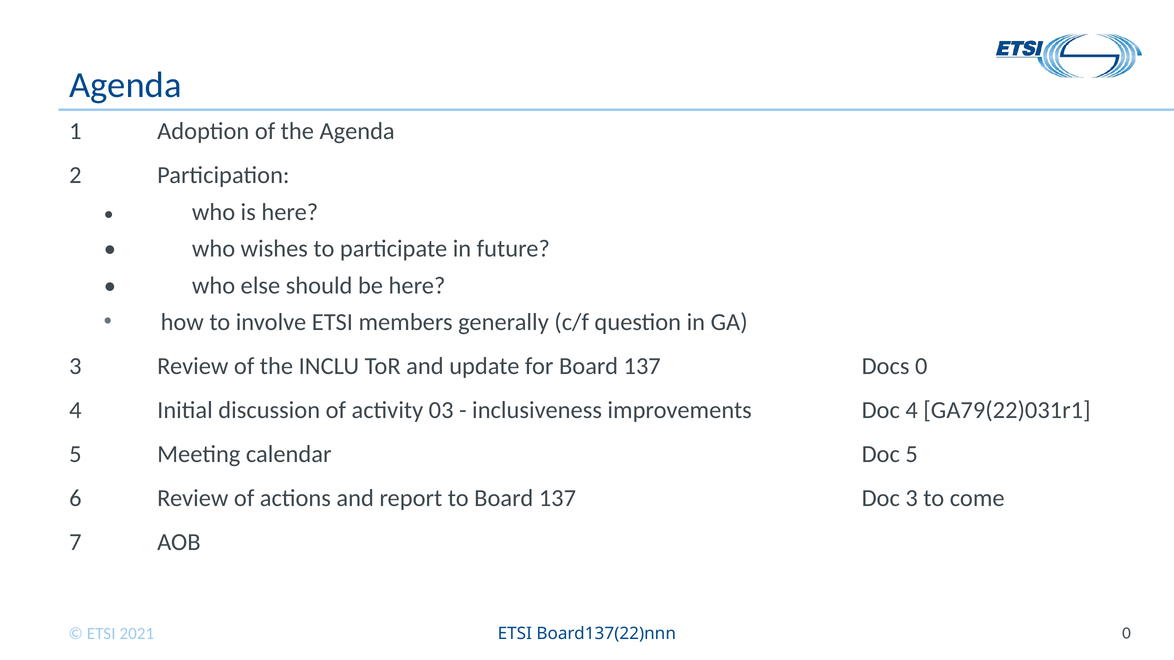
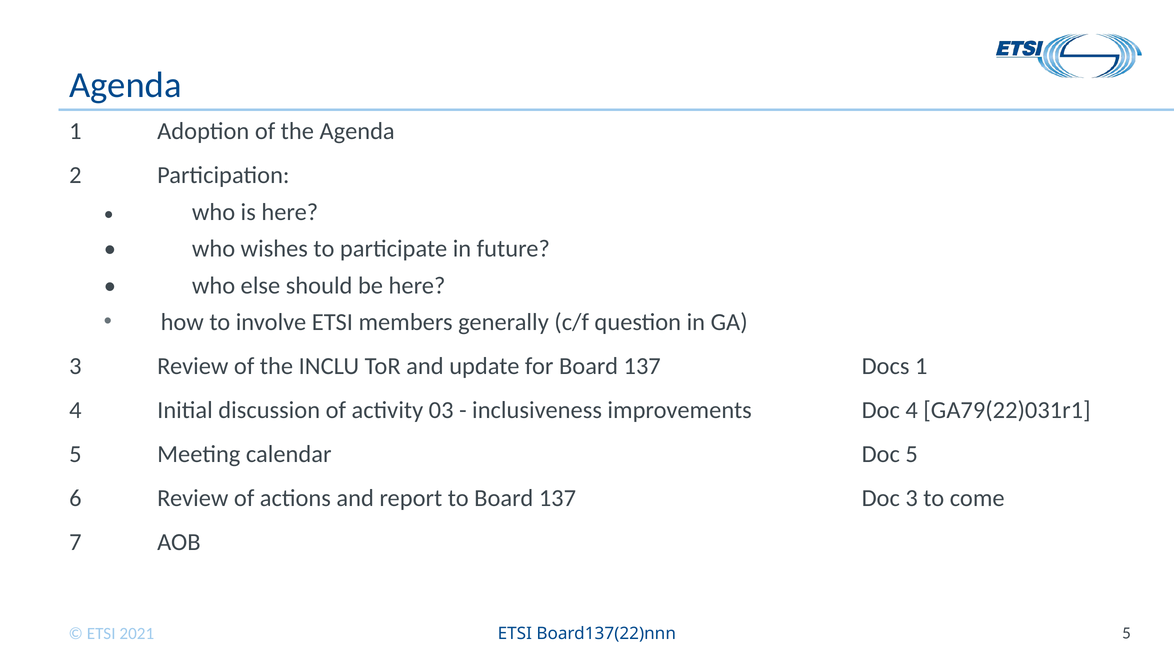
Docs 0: 0 -> 1 (921, 366)
0: 0 -> 5 (1126, 634)
